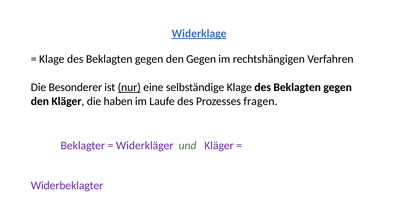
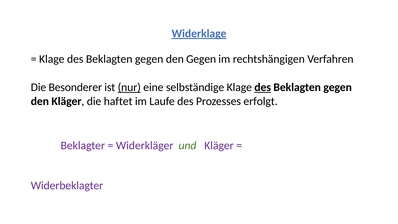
des underline: none -> present (263, 87)
haben: haben -> haftet (118, 101)
fragen: fragen -> erfolgt (261, 101)
